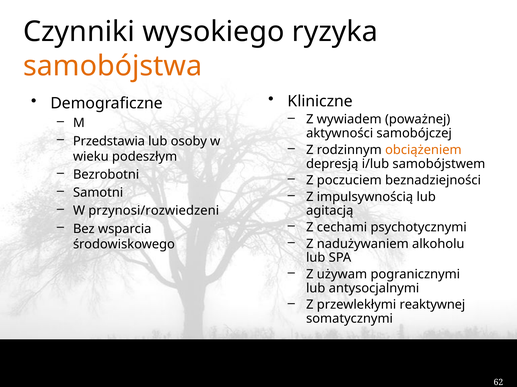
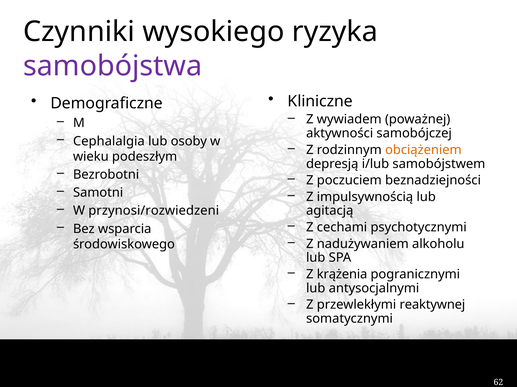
samobójstwa colour: orange -> purple (113, 66)
Przedstawia: Przedstawia -> Cephalalgia (109, 141)
używam: używam -> krążenia (342, 275)
